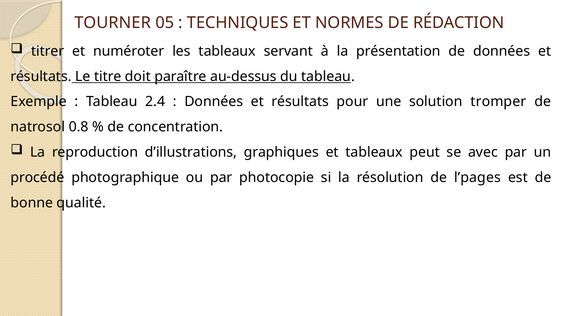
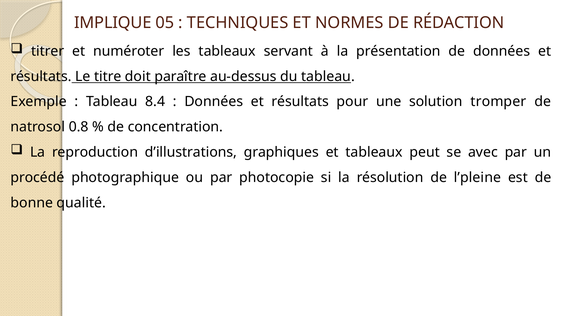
TOURNER: TOURNER -> IMPLIQUE (113, 23)
2.4: 2.4 -> 8.4 (155, 102)
l’pages: l’pages -> l’pleine (477, 178)
